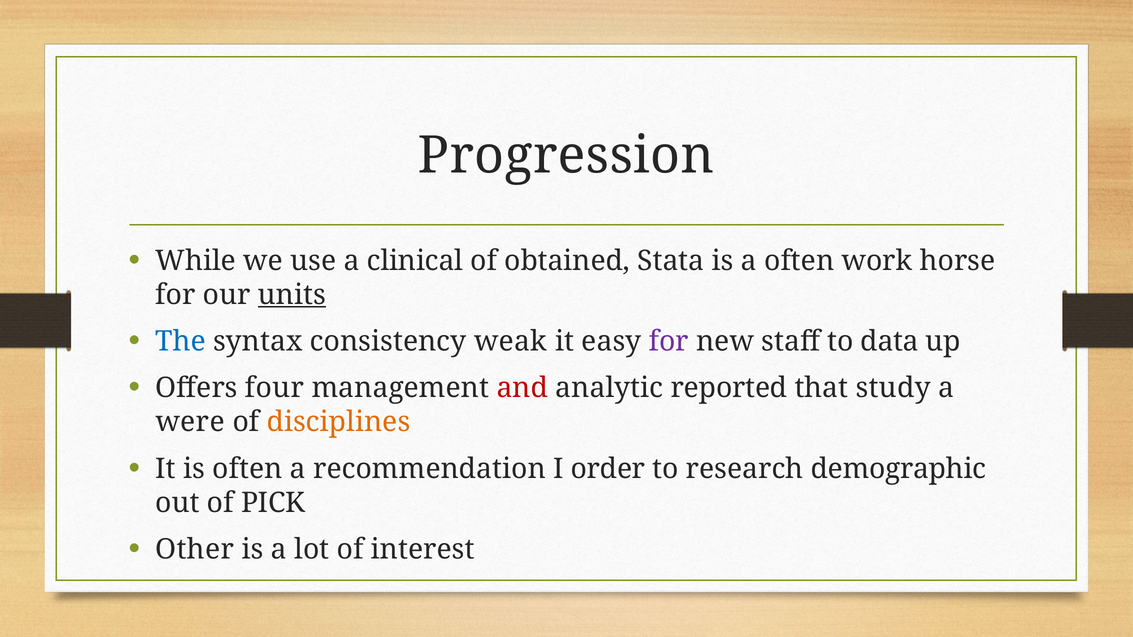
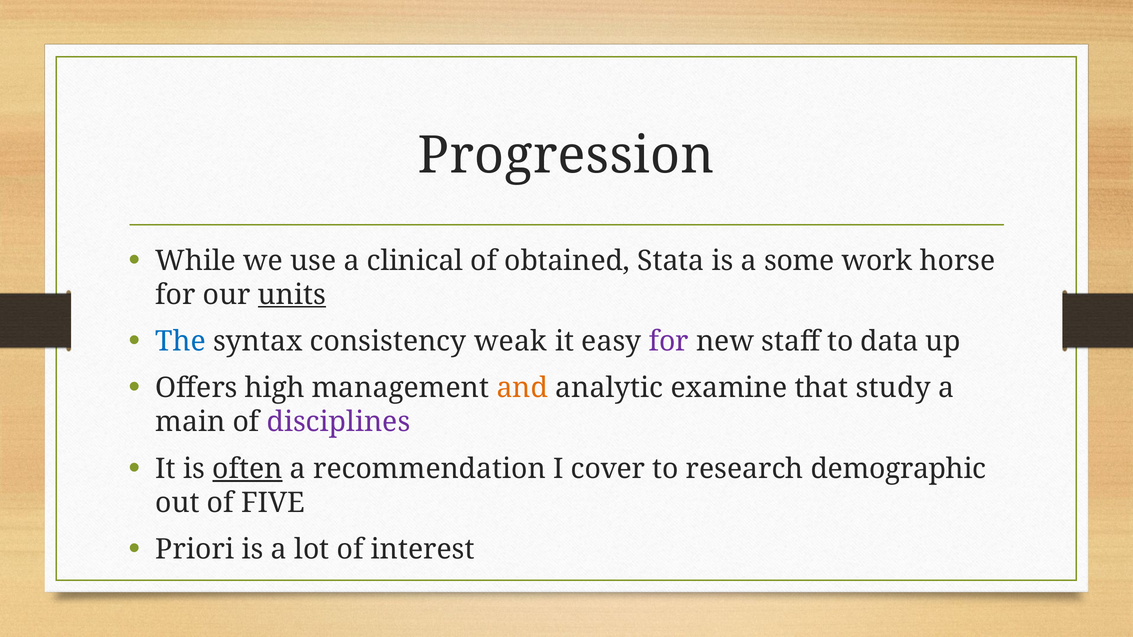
a often: often -> some (799, 261)
four: four -> high (275, 388)
and colour: red -> orange (522, 388)
reported: reported -> examine (729, 388)
were: were -> main (190, 422)
disciplines colour: orange -> purple (339, 422)
often underline: none -> present (247, 469)
order: order -> cover (608, 469)
PICK: PICK -> FIVE (273, 503)
Other: Other -> Priori (195, 550)
